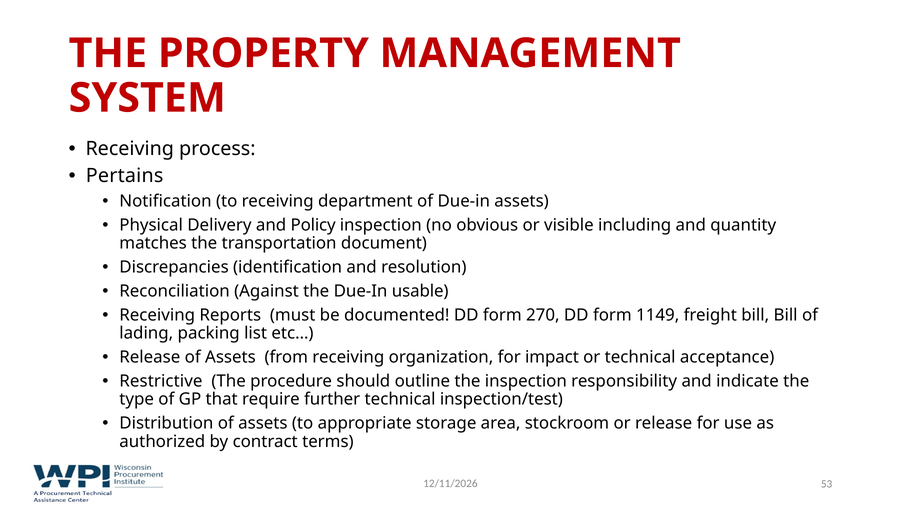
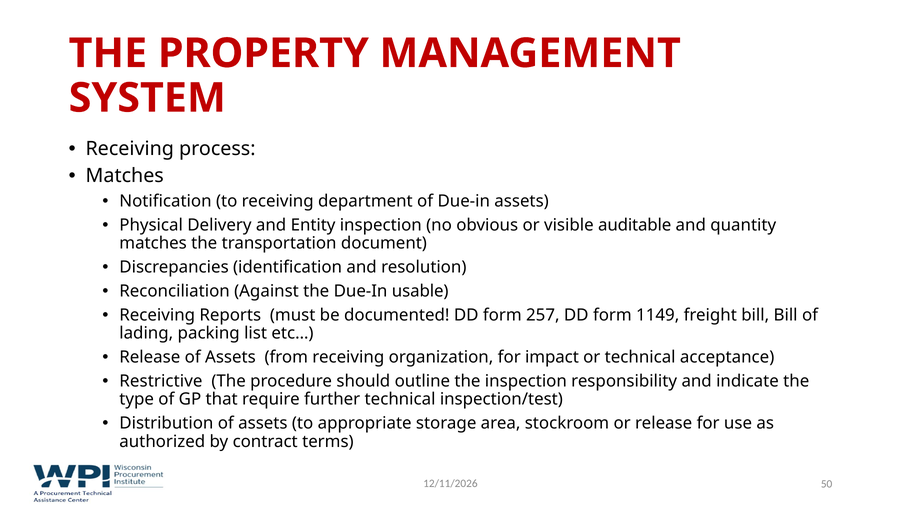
Pertains: Pertains -> Matches (125, 176)
Policy: Policy -> Entity (313, 225)
including: including -> auditable (635, 225)
270: 270 -> 257 (543, 315)
53: 53 -> 50 (827, 484)
